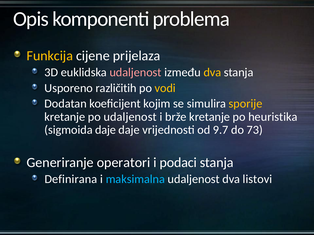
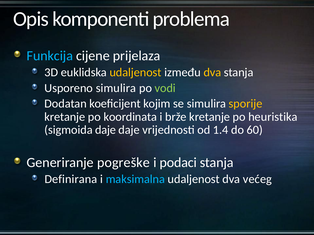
Funkcija colour: yellow -> light blue (50, 56)
udaljenost colour: pink -> yellow (136, 73)
Usporeno različitih: različitih -> simulira (116, 88)
vodi colour: yellow -> light green (165, 88)
po udaljenost: udaljenost -> koordinata (130, 117)
9.7: 9.7 -> 1.4 (221, 130)
73: 73 -> 60 (255, 130)
operatori: operatori -> pogreške (123, 163)
listovi: listovi -> većeg (257, 179)
